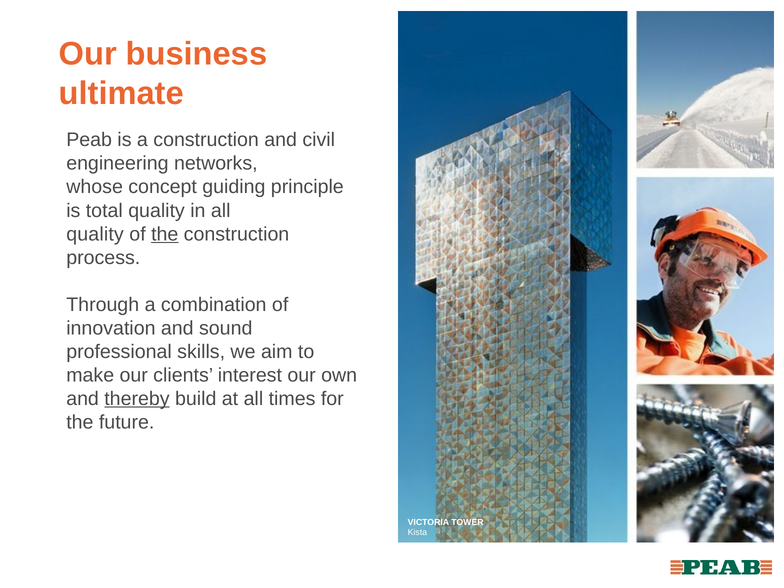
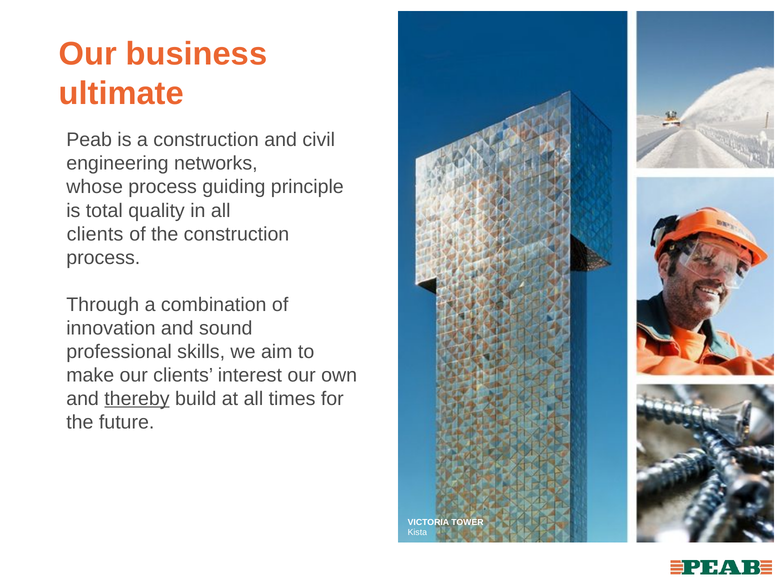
whose concept: concept -> process (163, 187)
quality: quality -> clients (95, 234)
the underline: present -> none (165, 234)
